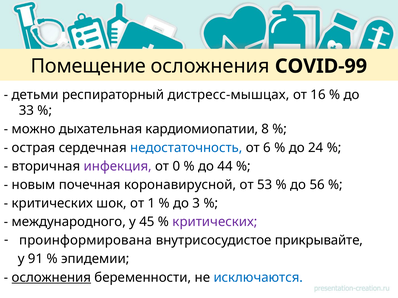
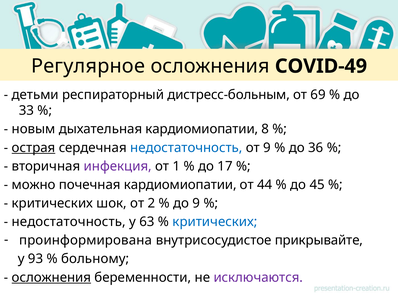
Помещение: Помещение -> Регулярное (88, 66)
COVID-99: COVID-99 -> COVID-49 (321, 66)
дистресс-мышцах: дистресс-мышцах -> дистресс-больным (229, 95)
16: 16 -> 69 (318, 95)
можно: можно -> новым (34, 129)
острая underline: none -> present (34, 148)
от 6: 6 -> 9 (267, 148)
24: 24 -> 36 (316, 148)
0: 0 -> 1 (176, 166)
44: 44 -> 17 (225, 166)
новым: новым -> можно (34, 185)
почечная коронавирусной: коронавирусной -> кардиомиопатии (180, 185)
53: 53 -> 44 (265, 185)
56: 56 -> 45 (317, 185)
1: 1 -> 2 (151, 204)
до 3: 3 -> 9 (196, 204)
международного: международного -> недостаточность (69, 222)
45: 45 -> 63 (147, 222)
критических colour: purple -> blue (215, 222)
91: 91 -> 93 (36, 259)
эпидемии: эпидемии -> больному (95, 259)
исключаются colour: blue -> purple (258, 278)
